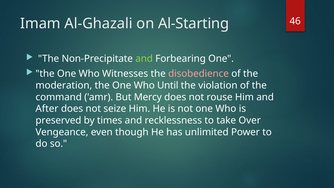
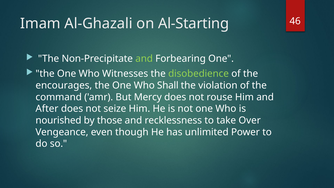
disobedience colour: pink -> light green (199, 74)
moderation: moderation -> encourages (64, 85)
Until: Until -> Shall (168, 85)
preserved: preserved -> nourished (58, 120)
times: times -> those (110, 120)
